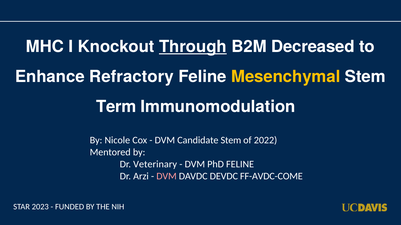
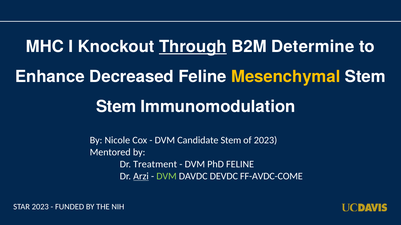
Decreased: Decreased -> Determine (313, 47)
Refractory: Refractory -> Decreased (132, 77)
Term: Term -> Stem (116, 107)
of 2022: 2022 -> 2023 (266, 141)
Veterinary: Veterinary -> Treatment (155, 165)
Arzi underline: none -> present (141, 177)
DVM colour: pink -> light green (167, 177)
